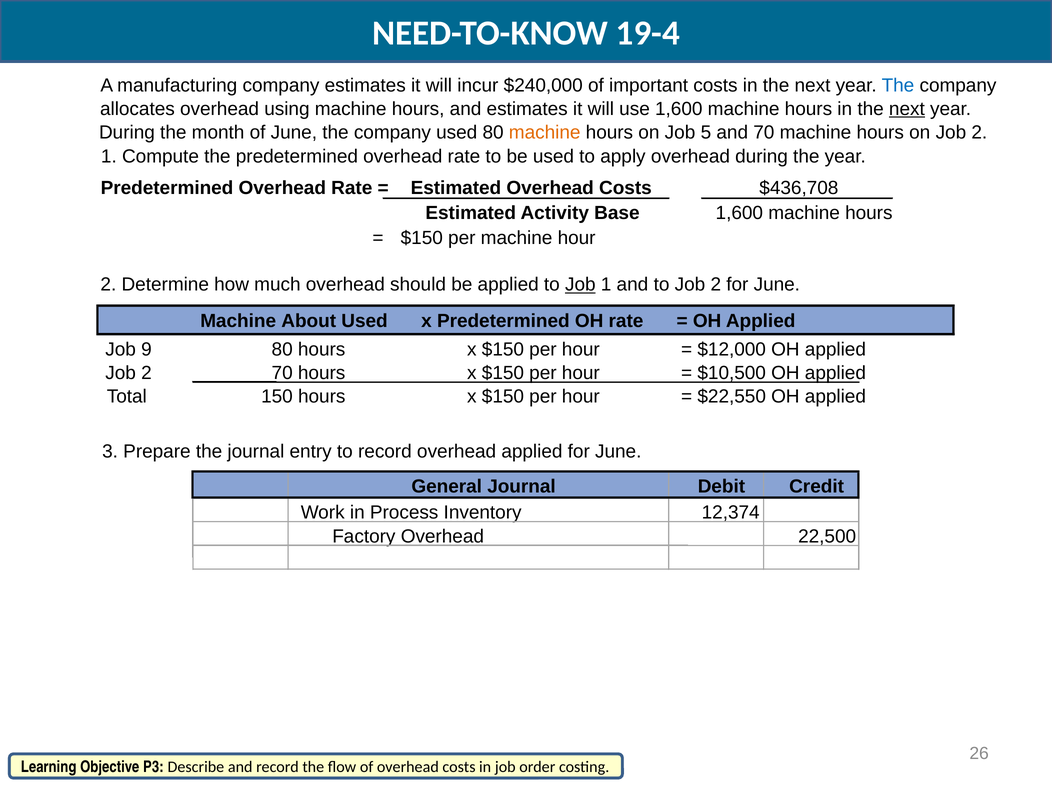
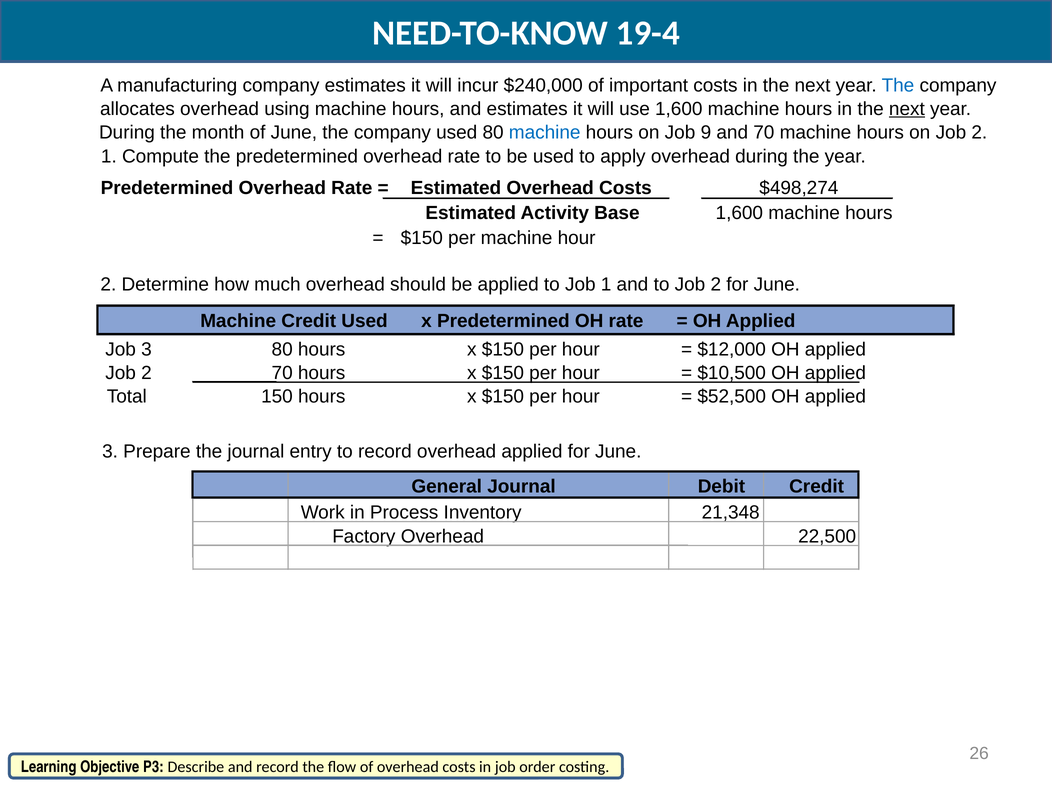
machine colour: orange -> blue (545, 133)
5: 5 -> 9 (706, 133)
$436,708: $436,708 -> $498,274 (799, 188)
Job underline: present -> none (580, 285)
Machine About: About -> Credit (309, 321)
Job 9: 9 -> 3 (146, 349)
$22,550: $22,550 -> $52,500 (732, 397)
12,374: 12,374 -> 21,348 (731, 513)
